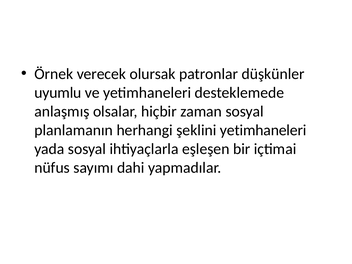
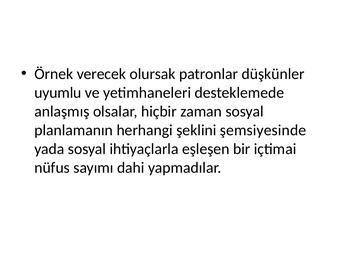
şeklini yetimhaneleri: yetimhaneleri -> şemsiyesinde (263, 130)
